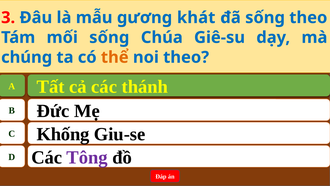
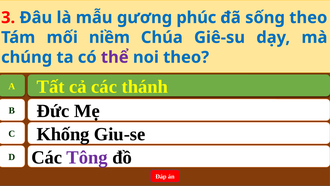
khát: khát -> phúc (196, 18)
mối sống: sống -> niềm (109, 37)
thể colour: orange -> purple (115, 57)
